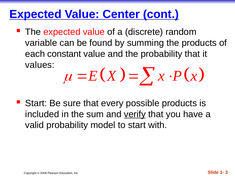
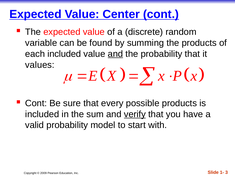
each constant: constant -> included (64, 54)
and underline: none -> present (115, 54)
Start: Start -> Cont (36, 103)
